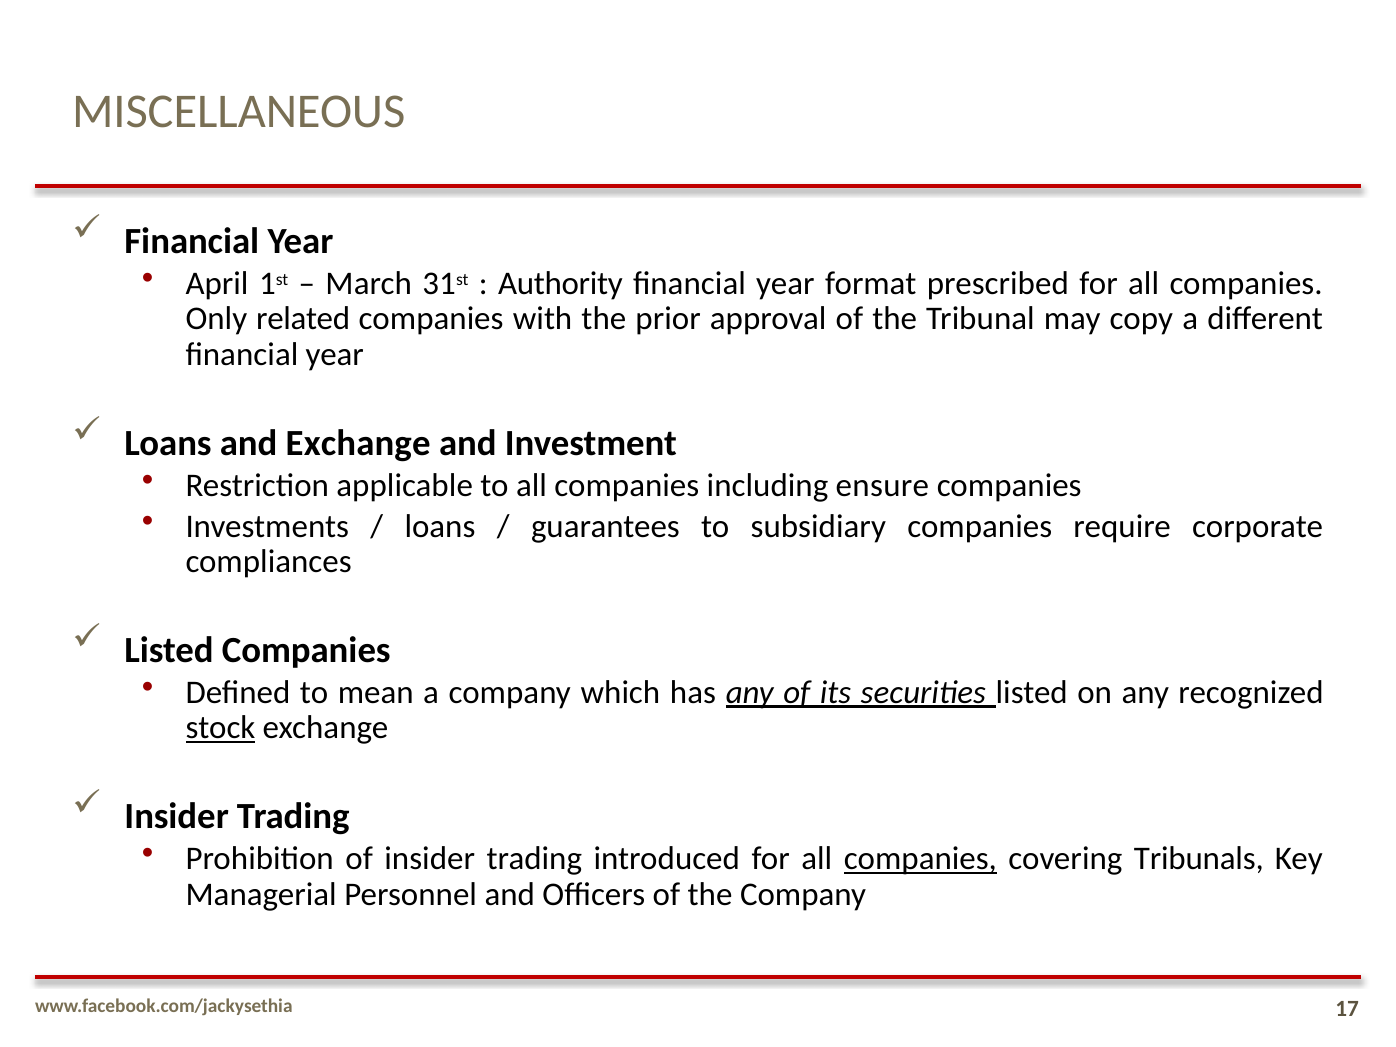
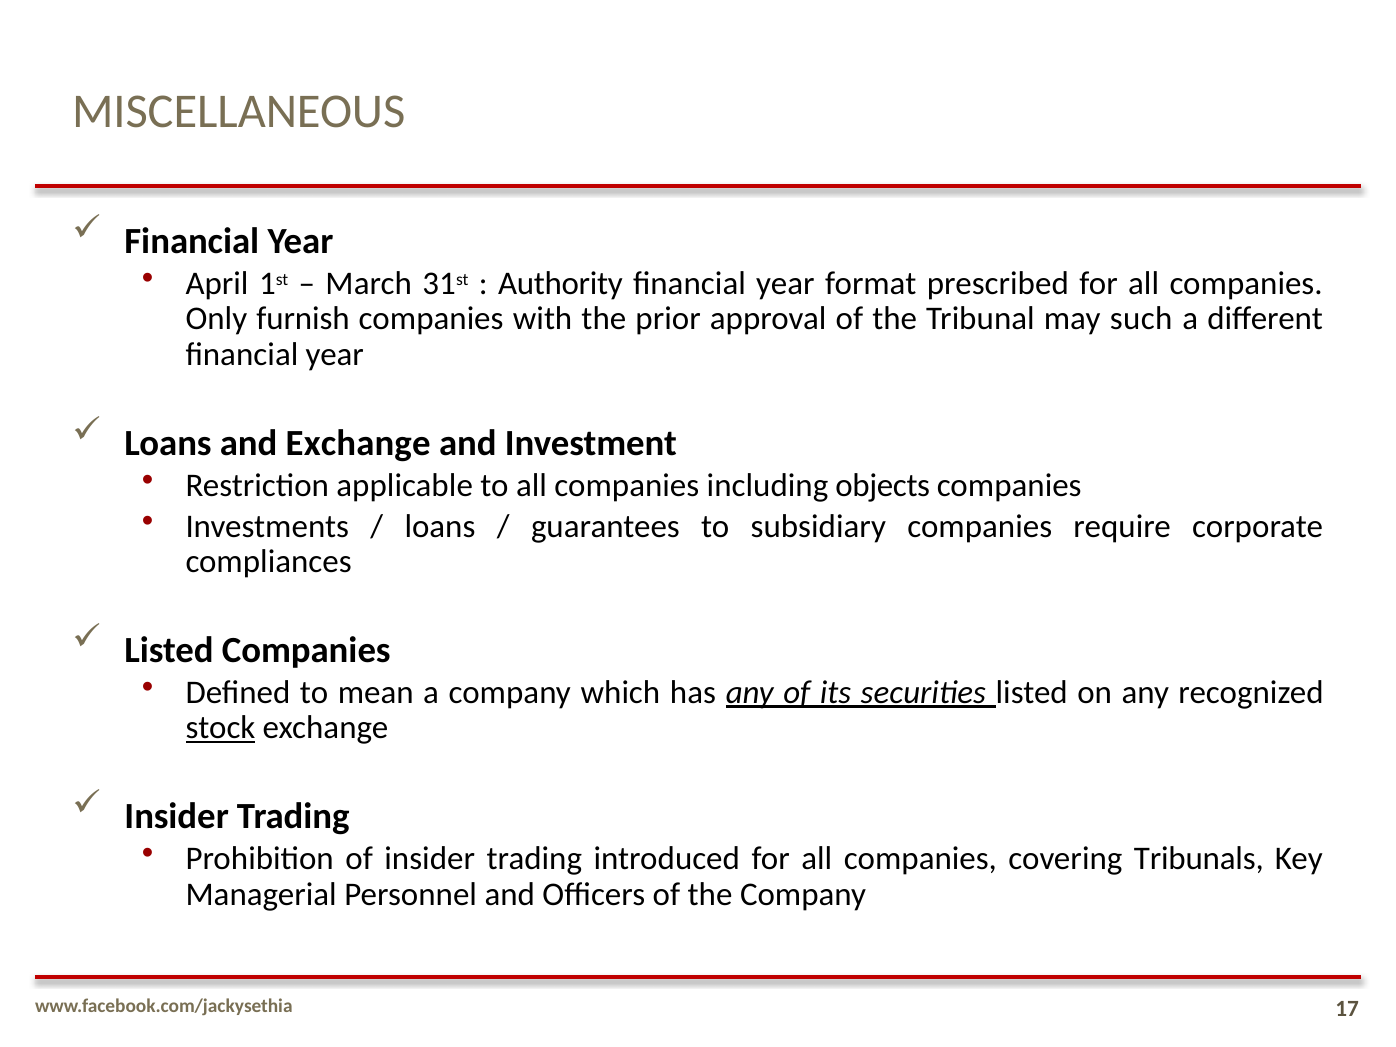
related: related -> furnish (303, 319)
copy: copy -> such (1141, 319)
ensure: ensure -> objects (883, 485)
companies underline: present -> none (920, 859)
